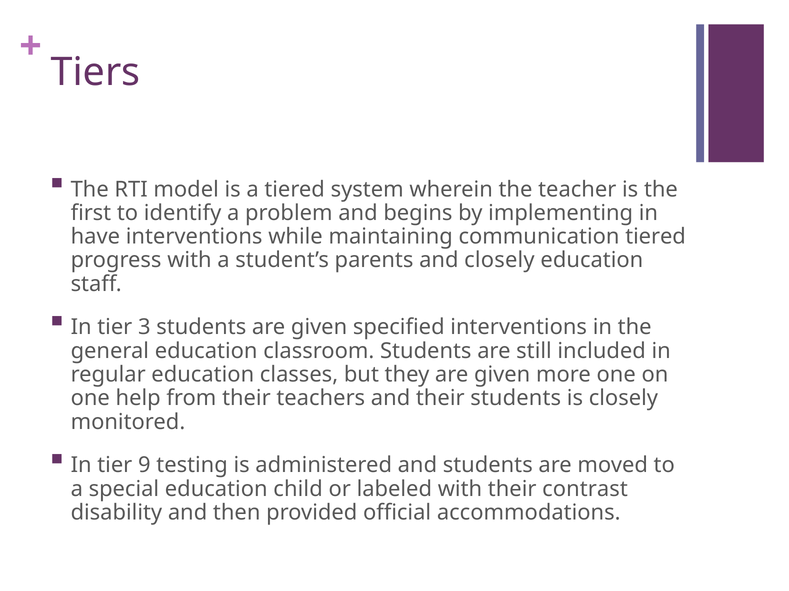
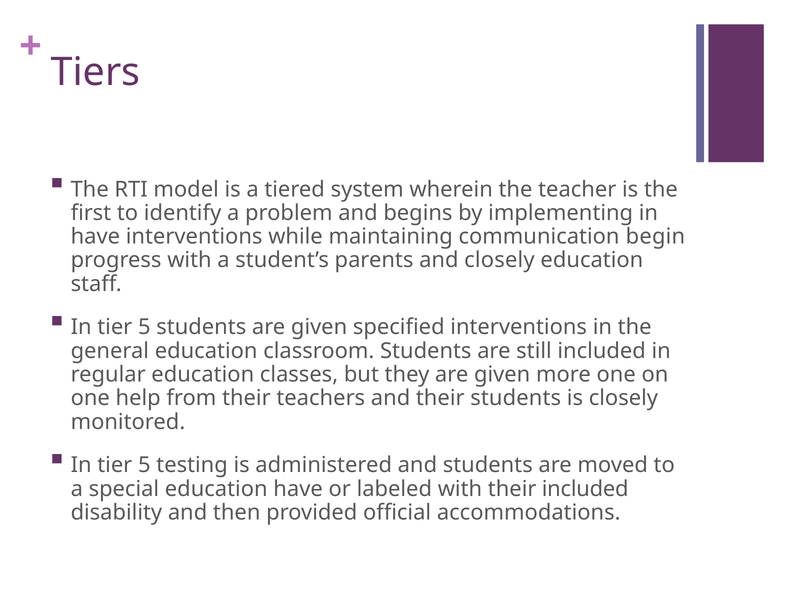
communication tiered: tiered -> begin (655, 237)
3: 3 -> 5 (144, 328)
9: 9 -> 5 (144, 466)
education child: child -> have (298, 489)
their contrast: contrast -> included (585, 489)
